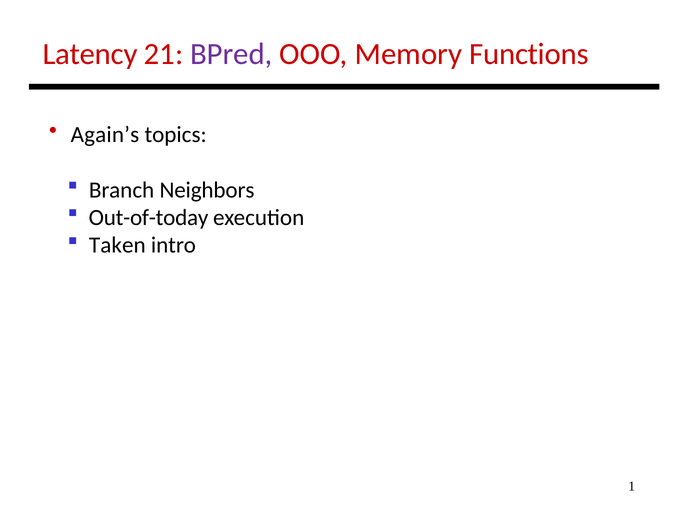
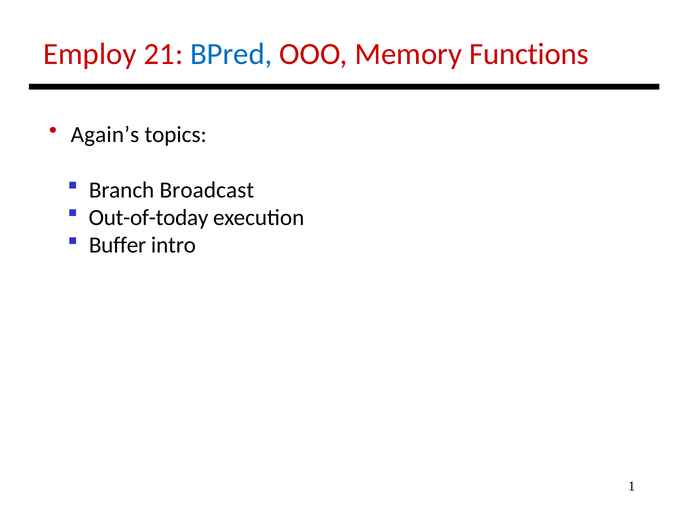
Latency: Latency -> Employ (90, 54)
BPred colour: purple -> blue (231, 54)
Neighbors: Neighbors -> Broadcast (207, 190)
Taken: Taken -> Buffer (118, 246)
